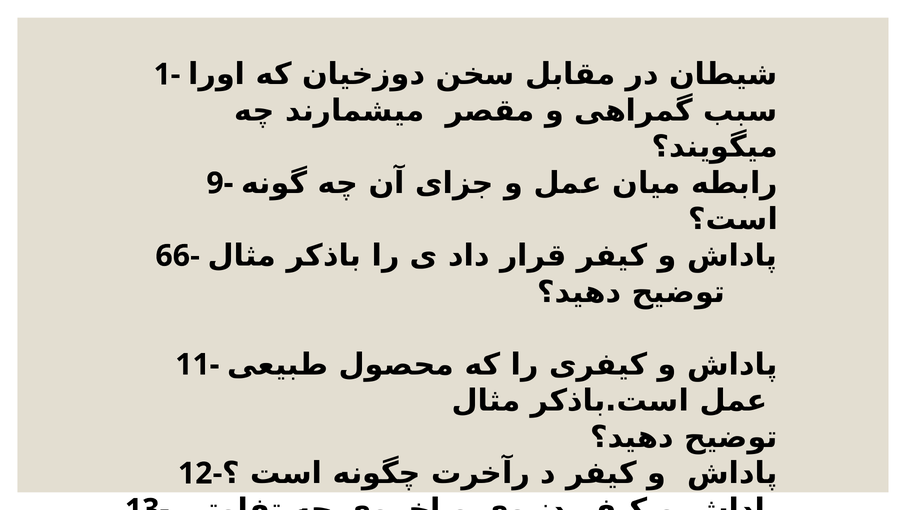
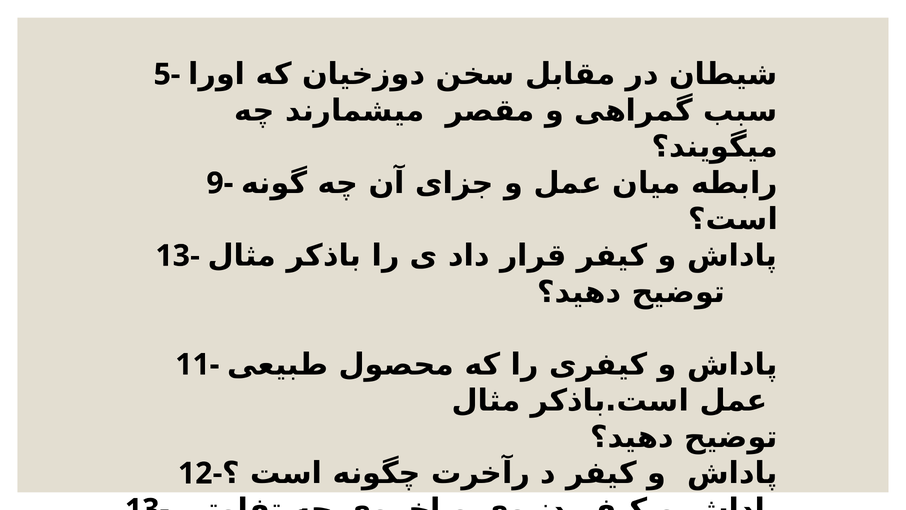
1-: 1- -> 5- (167, 74)
66-: 66- -> 13- (178, 256)
